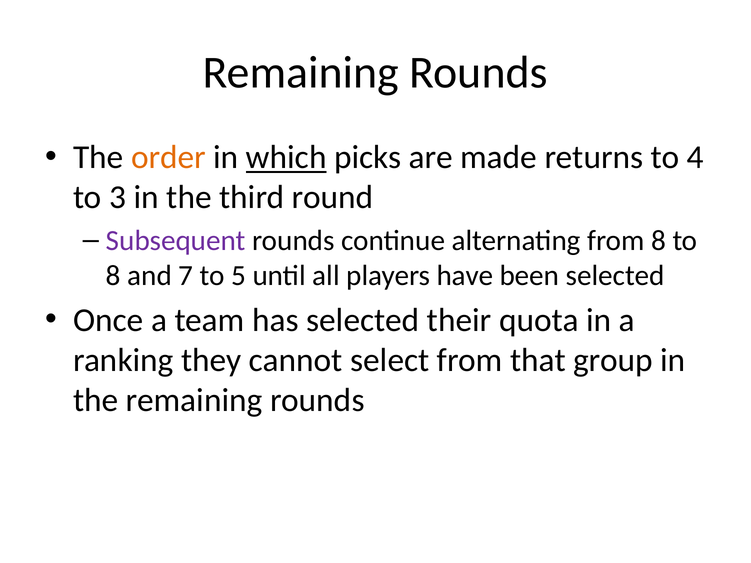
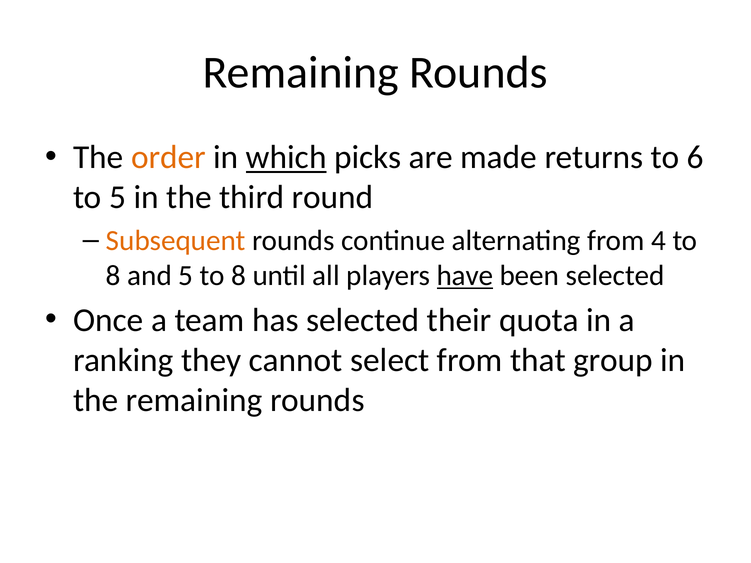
4: 4 -> 6 (695, 157)
to 3: 3 -> 5 (117, 198)
Subsequent colour: purple -> orange (176, 241)
from 8: 8 -> 4 (659, 241)
and 7: 7 -> 5 (186, 276)
5: 5 -> 8 (239, 276)
have underline: none -> present (465, 276)
